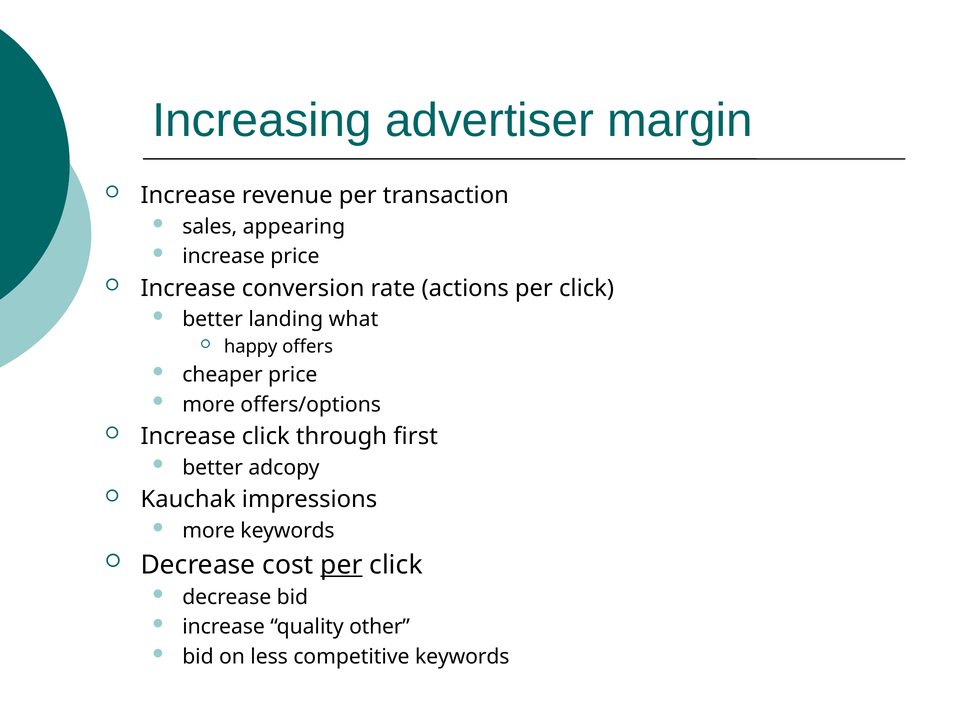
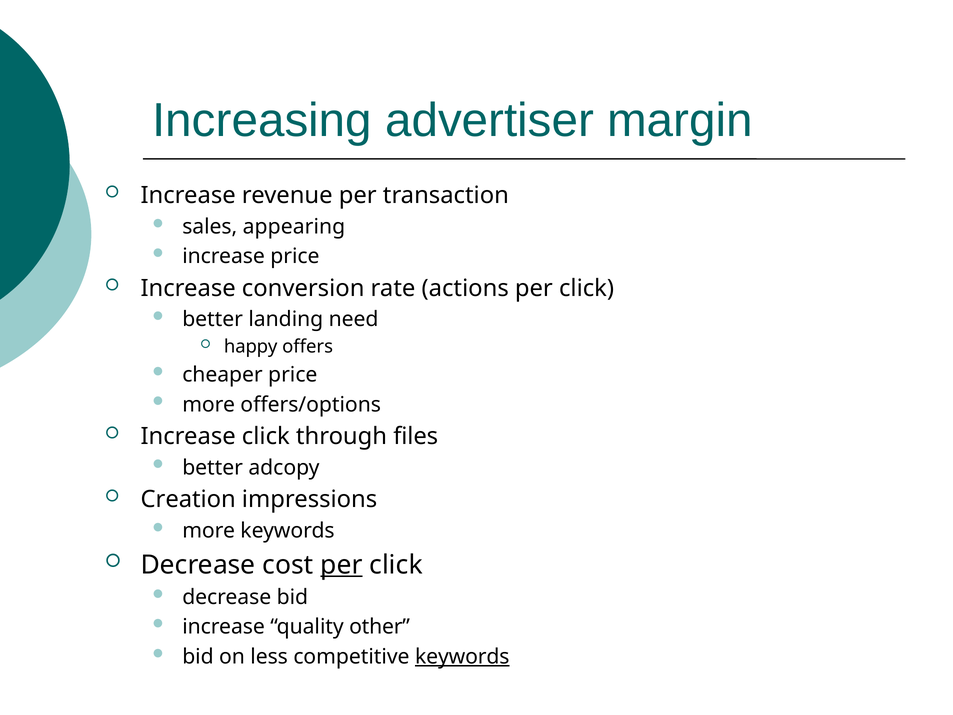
what: what -> need (354, 319)
first: first -> files (416, 436)
Kauchak: Kauchak -> Creation (188, 499)
keywords underline: none -> present (462, 656)
